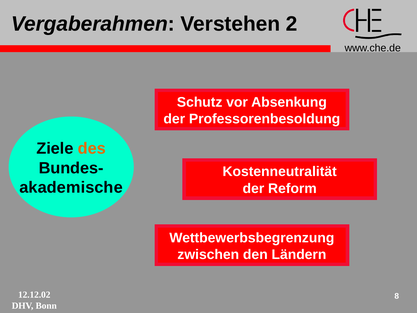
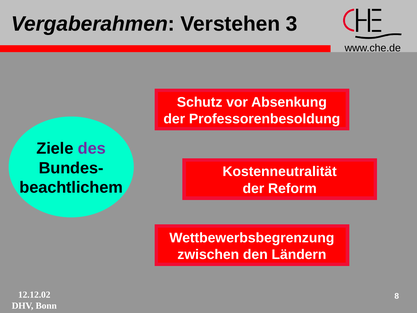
2: 2 -> 3 (292, 24)
des colour: orange -> purple (92, 148)
akademische: akademische -> beachtlichem (71, 187)
